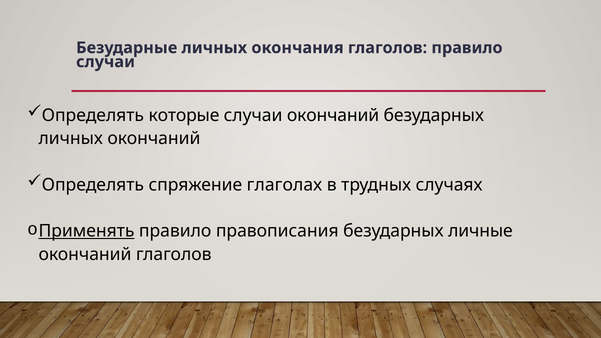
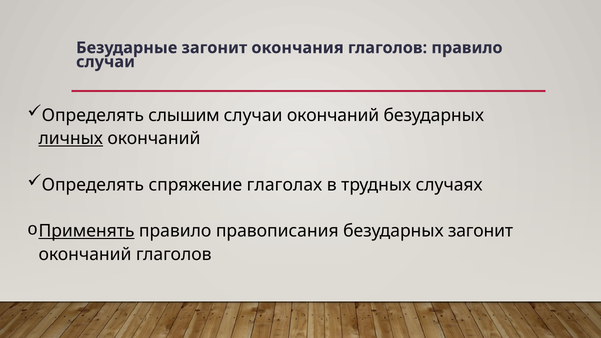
Безударные личных: личных -> загонит (214, 48)
которые: которые -> слышим (184, 115)
личных underline: none -> present (71, 139)
безударных личные: личные -> загонит (480, 231)
